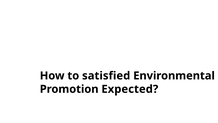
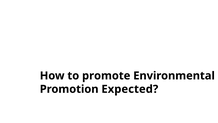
satisfied: satisfied -> promote (106, 76)
